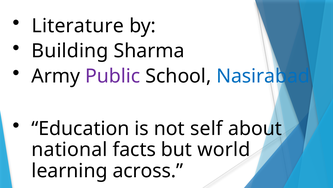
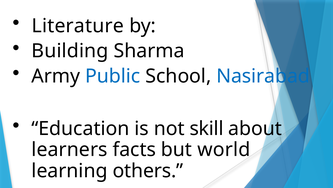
Public colour: purple -> blue (113, 76)
self: self -> skill (207, 128)
national: national -> learners (69, 150)
across: across -> others (148, 171)
